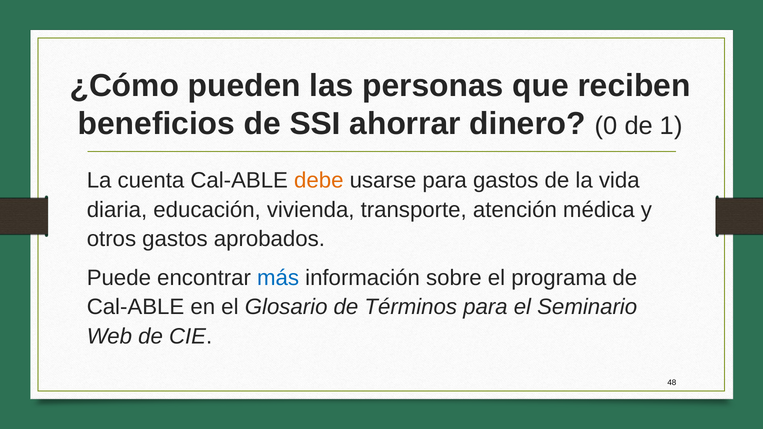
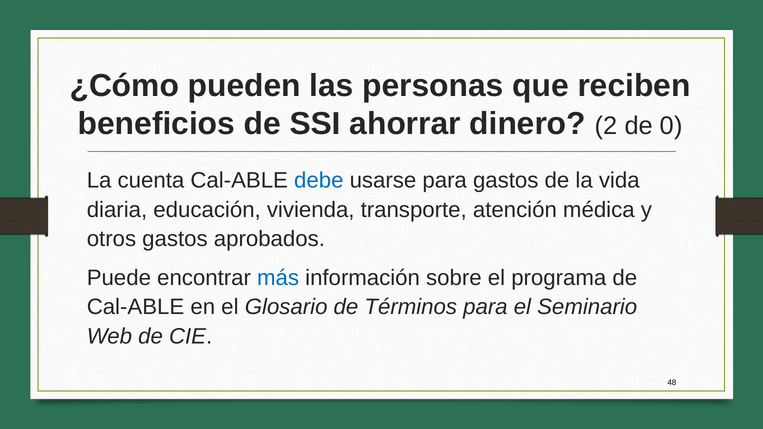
0: 0 -> 2 (606, 126)
1: 1 -> 0 (671, 126)
debe colour: orange -> blue (319, 180)
